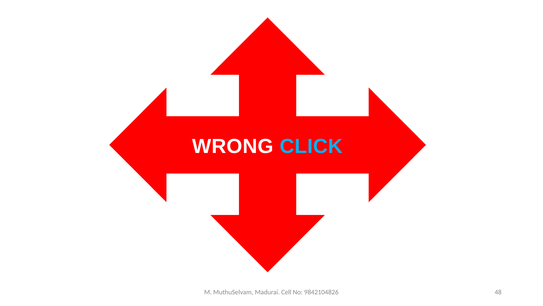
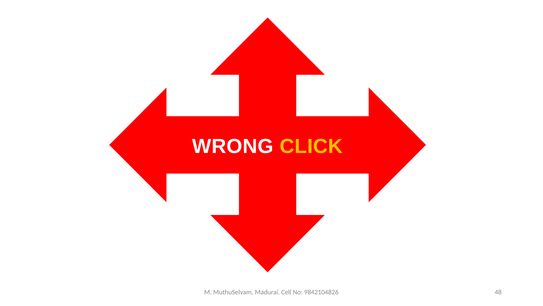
CLICK colour: light blue -> yellow (311, 146)
